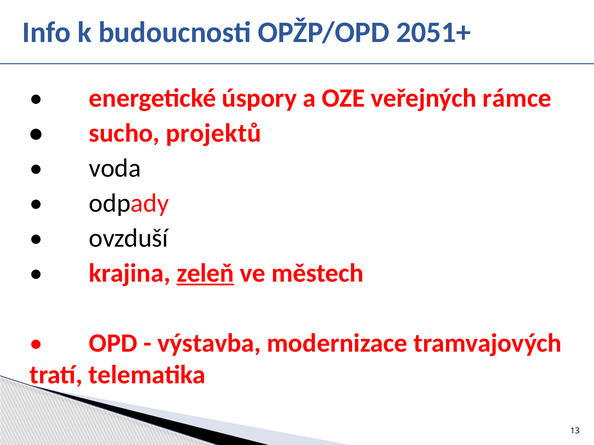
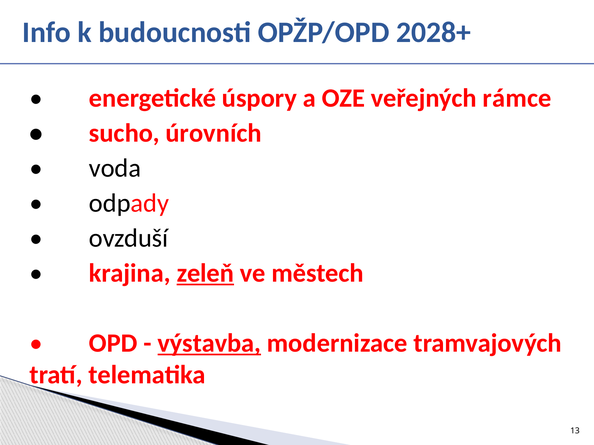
2051+: 2051+ -> 2028+ (434, 32)
projektů: projektů -> úrovních (214, 133)
výstavba underline: none -> present (209, 343)
